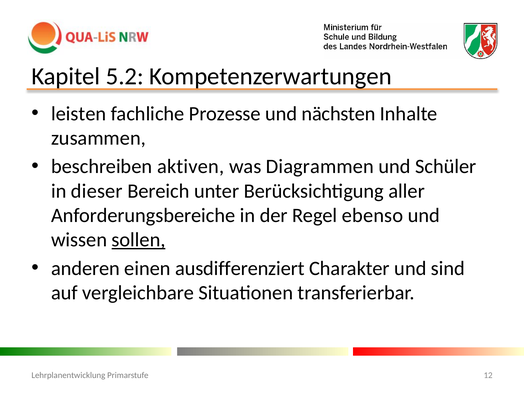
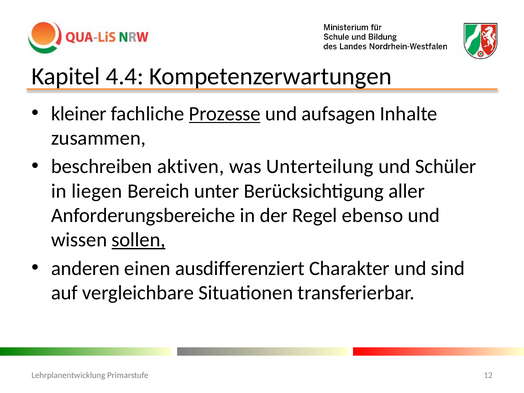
5.2: 5.2 -> 4.4 (125, 76)
leisten: leisten -> kleiner (79, 114)
Prozesse underline: none -> present (225, 114)
nächsten: nächsten -> aufsagen (339, 114)
Diagrammen: Diagrammen -> Unterteilung (320, 167)
dieser: dieser -> liegen (97, 191)
